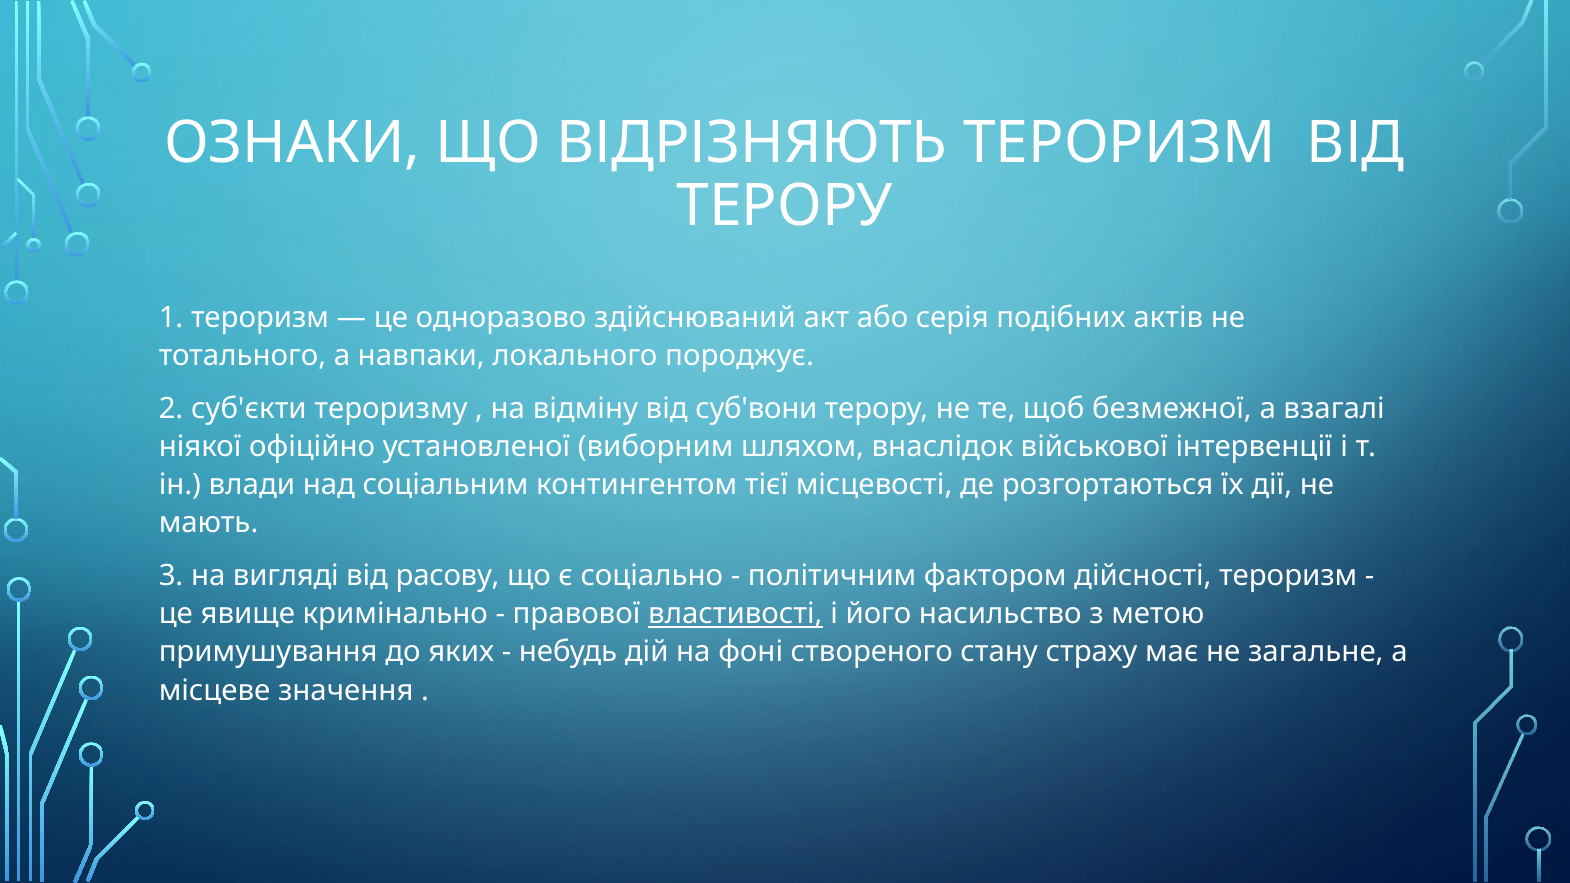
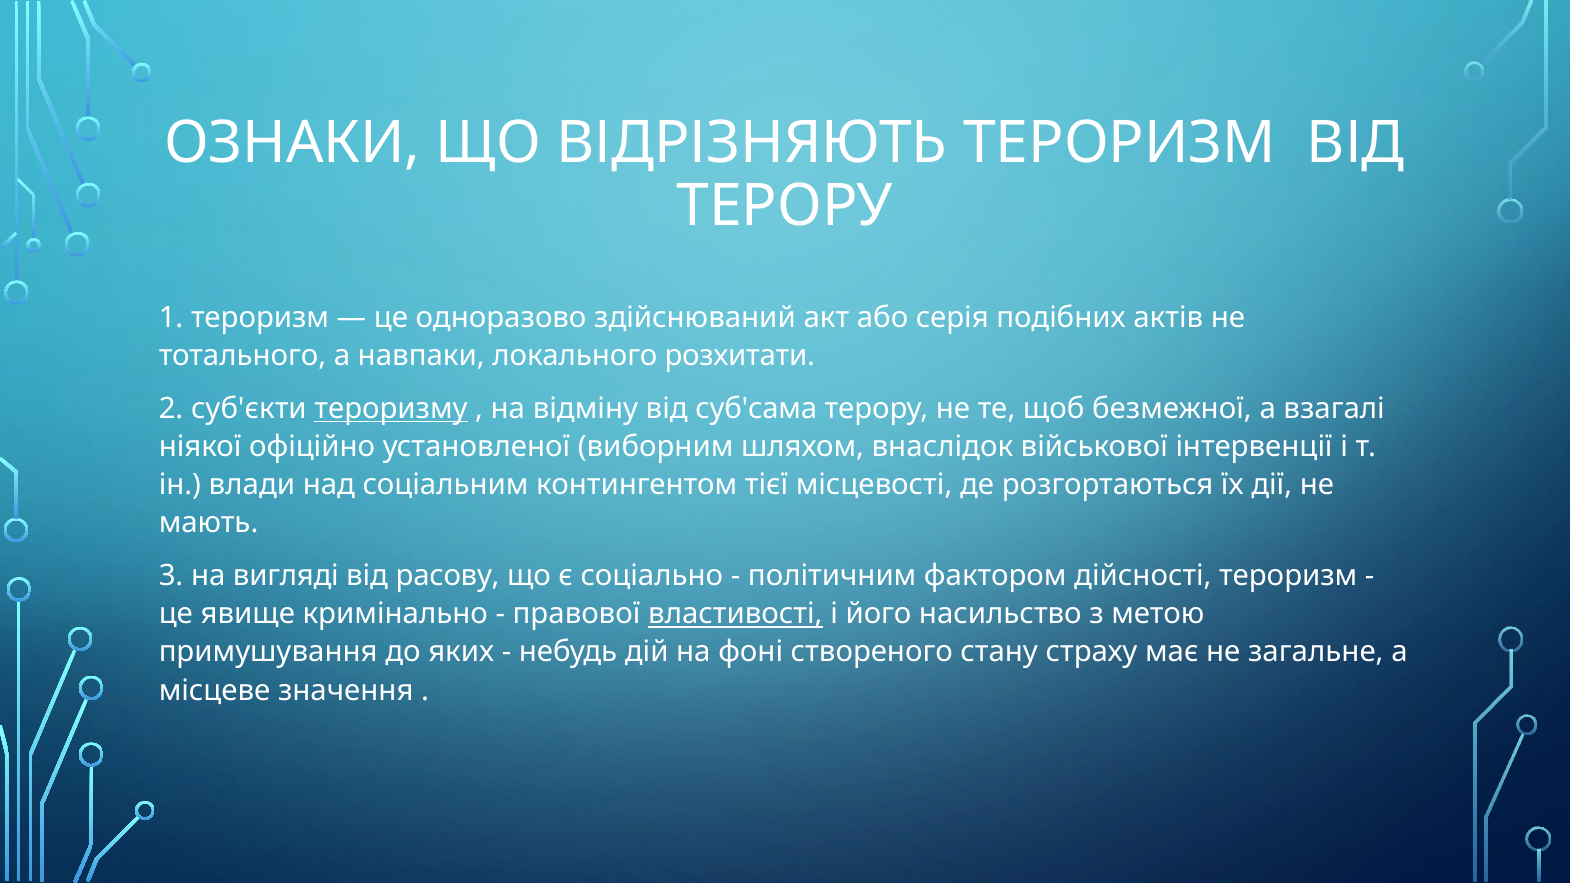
породжує: породжує -> розхитати (740, 356)
тероризму underline: none -> present (391, 409)
суб'вони: суб'вони -> суб'сама (756, 409)
